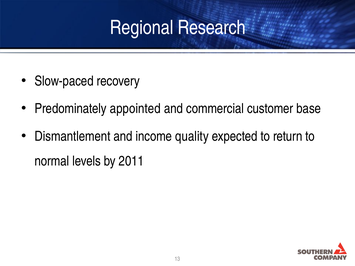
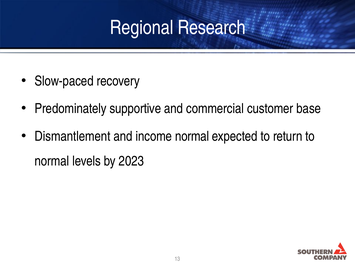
appointed: appointed -> supportive (135, 109)
income quality: quality -> normal (192, 136)
2011: 2011 -> 2023 (131, 161)
